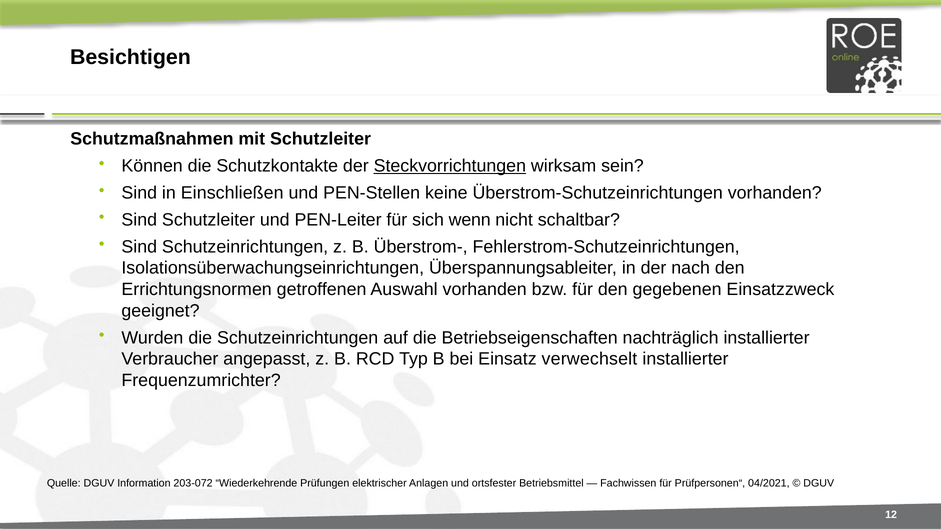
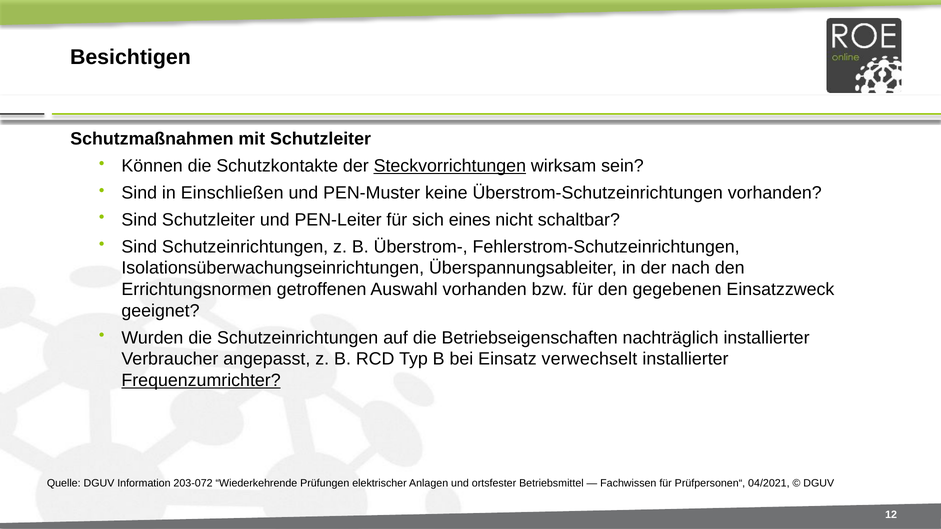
PEN-Stellen: PEN-Stellen -> PEN-Muster (372, 193)
wenn: wenn -> eines (470, 220)
Frequenzumrichter underline: none -> present (201, 381)
